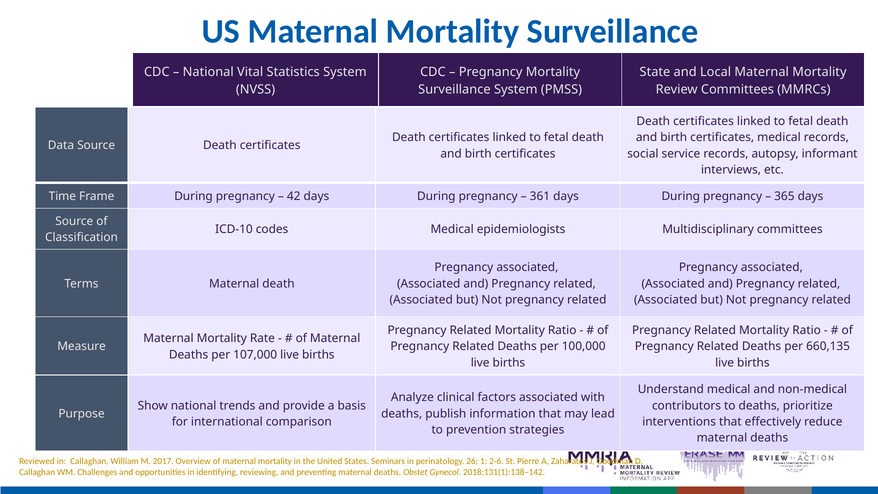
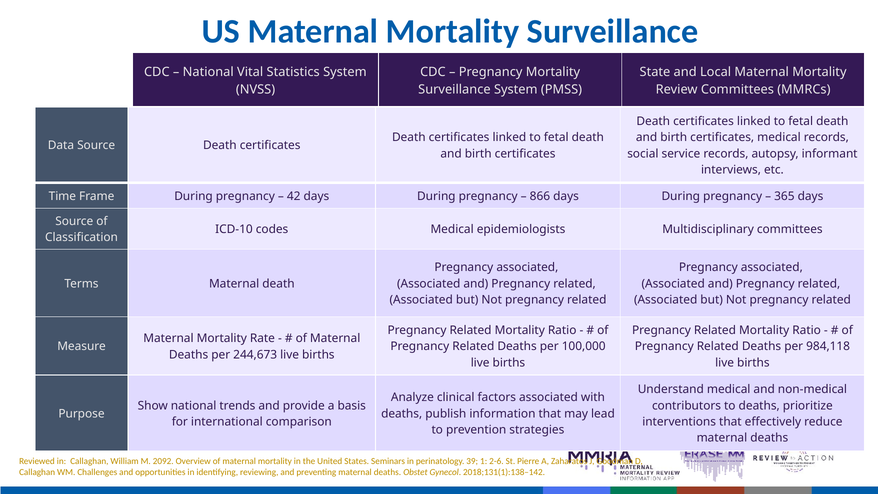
361: 361 -> 866 (540, 196)
660,135: 660,135 -> 984,118 (828, 346)
107,000: 107,000 -> 244,673 (255, 355)
2017: 2017 -> 2092 (163, 461)
26: 26 -> 39 (472, 461)
